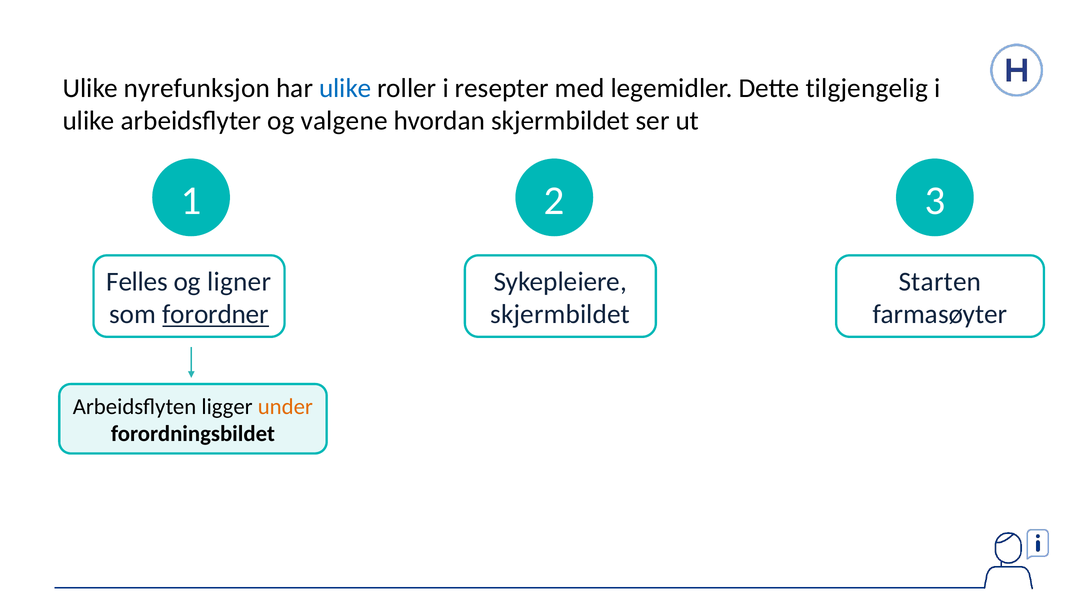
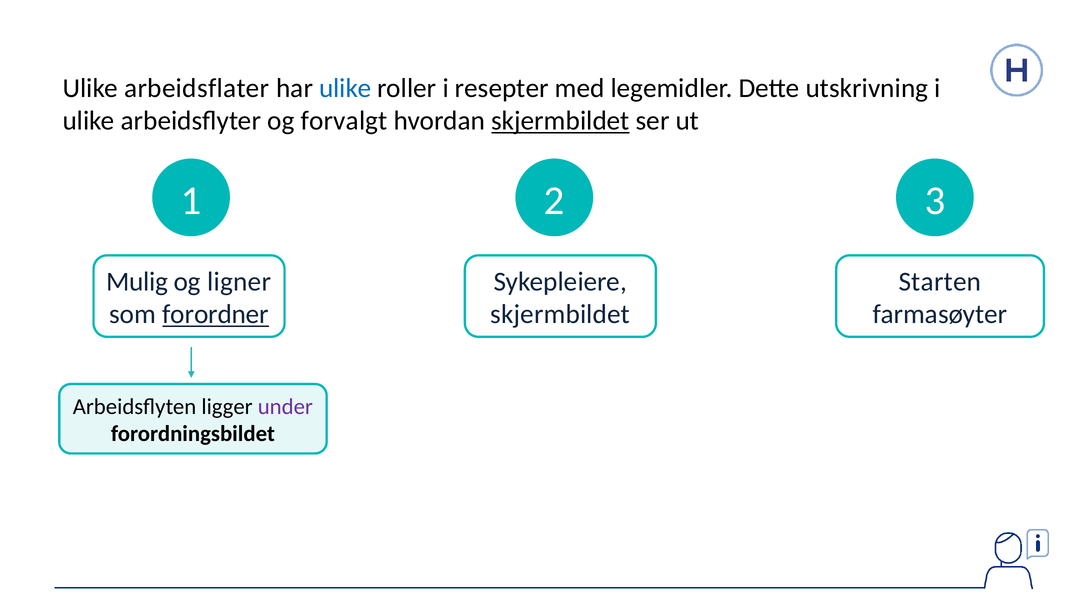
nyrefunksjon: nyrefunksjon -> arbeidsflater (197, 88)
tilgjengelig: tilgjengelig -> utskrivning (867, 88)
valgene: valgene -> forvalgt (344, 121)
skjermbildet underline: none -> present (560, 121)
Felles: Felles -> Mulig (137, 282)
under colour: orange -> purple (285, 407)
